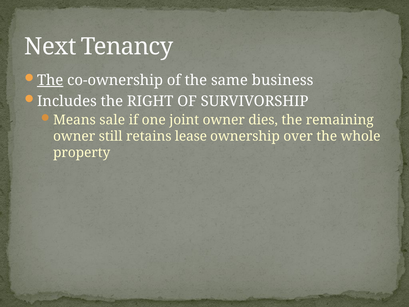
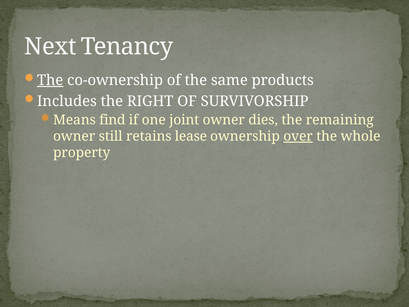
business: business -> products (283, 80)
sale: sale -> find (112, 120)
over underline: none -> present (298, 136)
